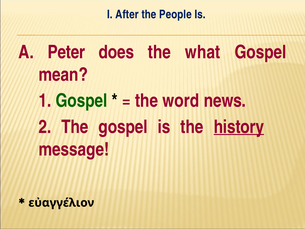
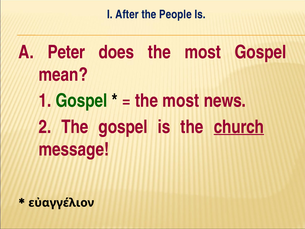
does the what: what -> most (203, 52)
word: word -> most (181, 101)
history: history -> church (239, 127)
